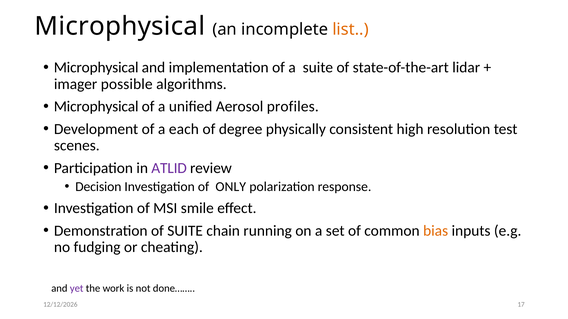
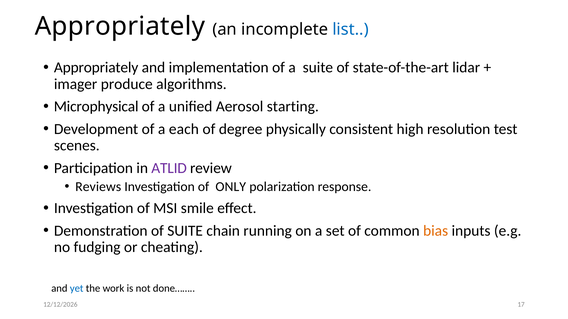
Microphysical: Microphysical -> Appropriately (120, 26)
list colour: orange -> blue (351, 29)
Microphysical: Microphysical -> Appropriately (96, 68)
possible: possible -> produce (127, 84)
profiles: profiles -> starting (293, 107)
Decision: Decision -> Reviews (98, 187)
yet colour: purple -> blue (77, 289)
